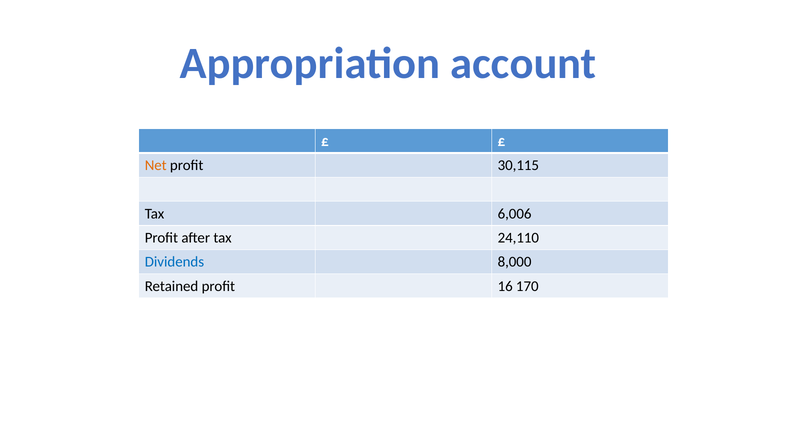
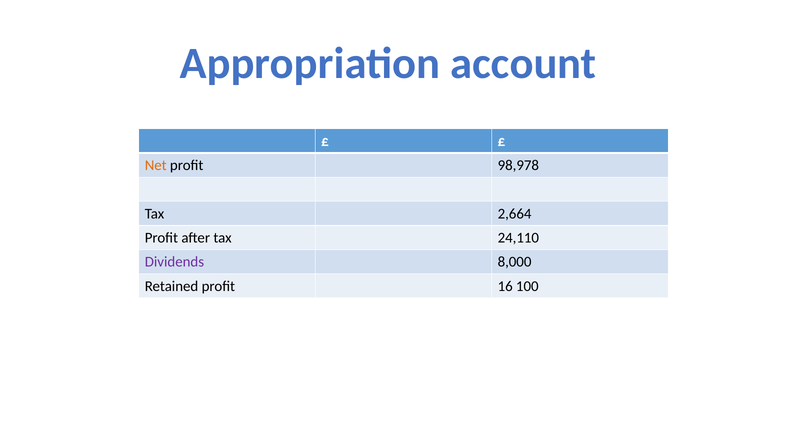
30,115: 30,115 -> 98,978 (518, 165)
6,006: 6,006 -> 2,664 (515, 213)
Dividends colour: blue -> purple (174, 262)
170: 170 -> 100 (527, 286)
